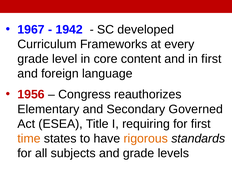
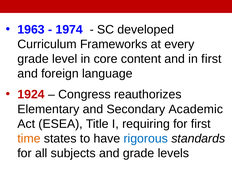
1967: 1967 -> 1963 (31, 29)
1942: 1942 -> 1974 (69, 29)
1956: 1956 -> 1924 (31, 94)
Governed: Governed -> Academic (196, 109)
rigorous colour: orange -> blue (146, 139)
